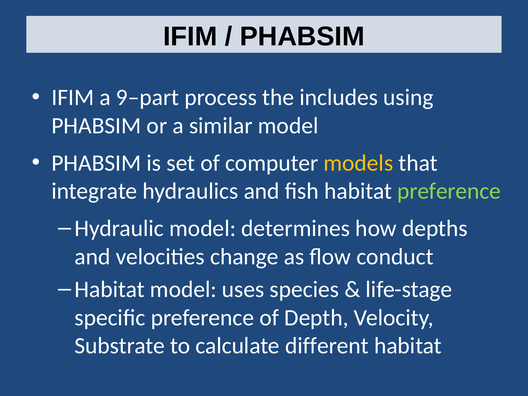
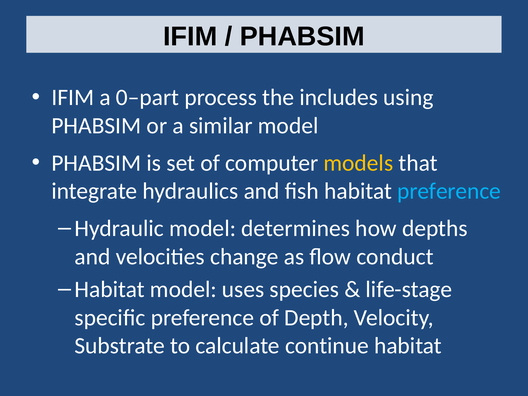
9–part: 9–part -> 0–part (148, 98)
preference colour: light green -> light blue (449, 191)
different: different -> continue (327, 346)
